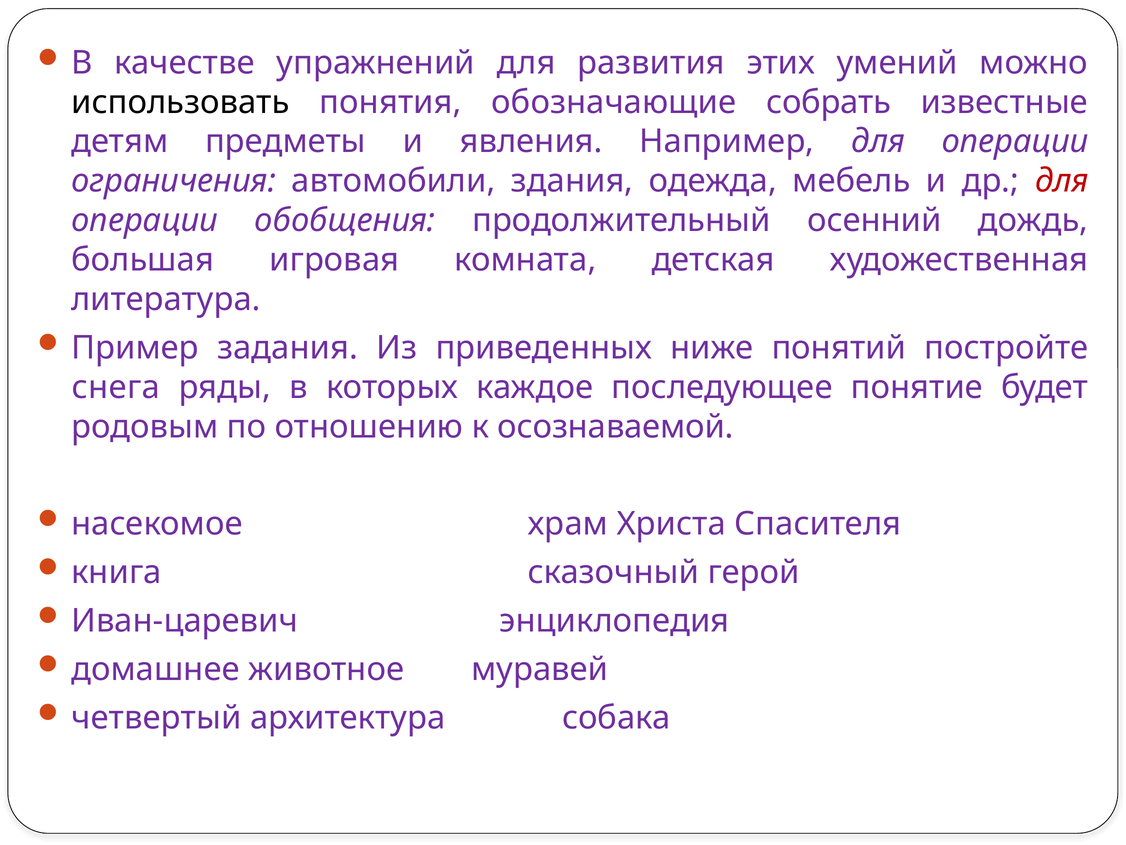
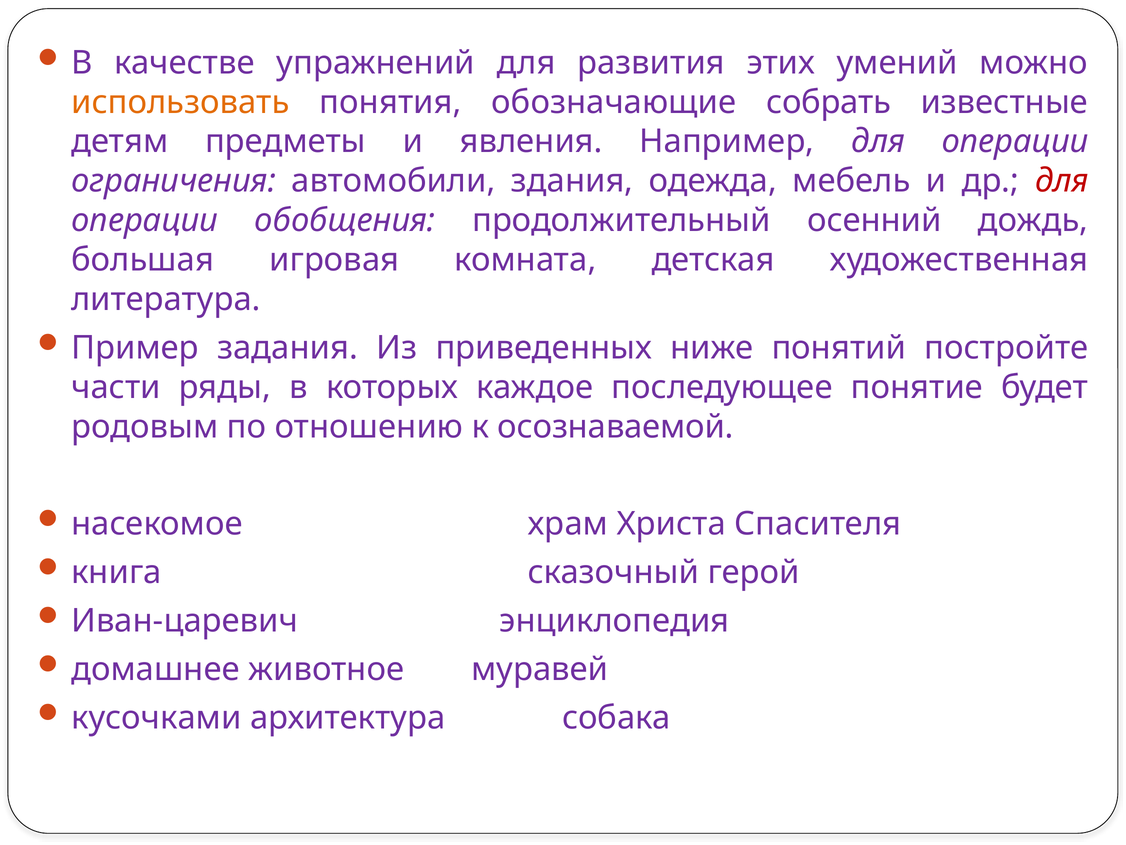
использовать colour: black -> orange (180, 102)
снега: снега -> части (116, 387)
четвертый: четвертый -> кусочками (156, 718)
